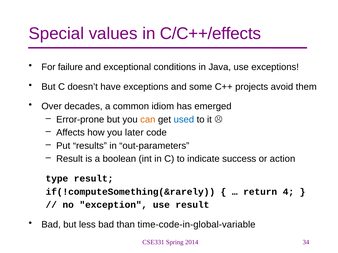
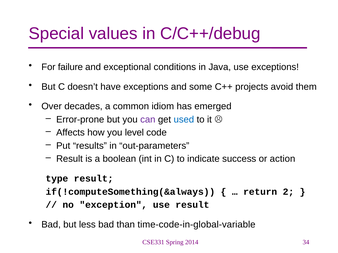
C/C++/effects: C/C++/effects -> C/C++/debug (210, 34)
can colour: orange -> purple (148, 120)
later: later -> level (134, 133)
if(!computeSomething(&rarely: if(!computeSomething(&rarely -> if(!computeSomething(&always (130, 192)
4: 4 -> 2 (288, 192)
